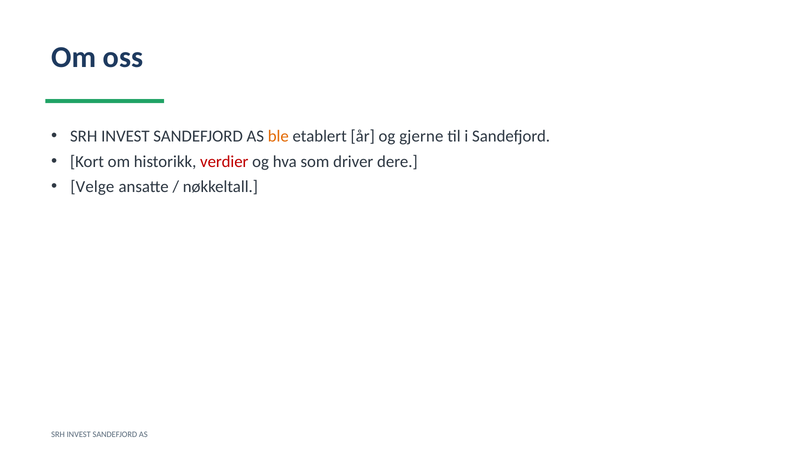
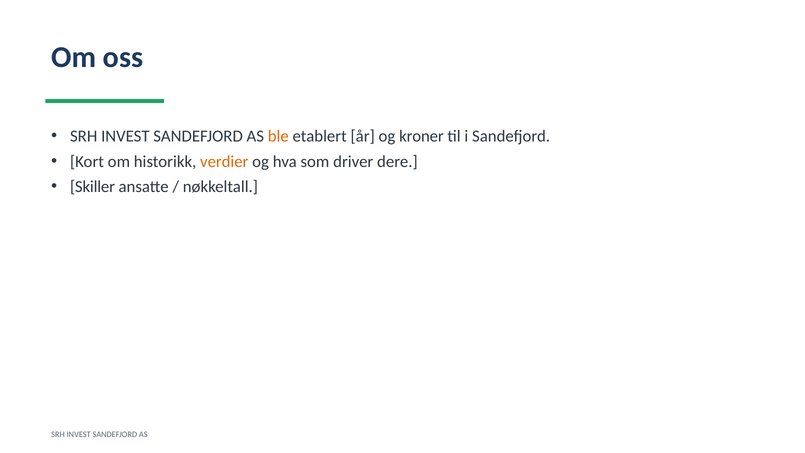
gjerne: gjerne -> kroner (421, 136)
verdier colour: red -> orange (224, 162)
Velge: Velge -> Skiller (93, 187)
